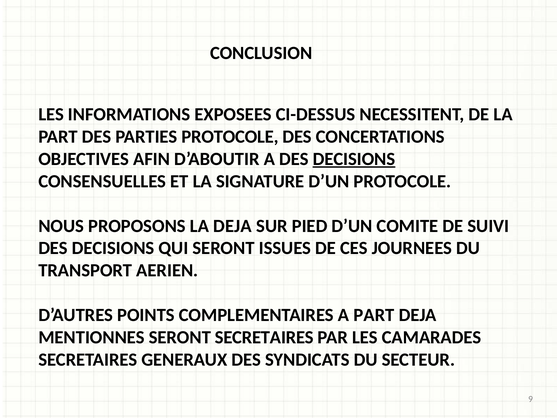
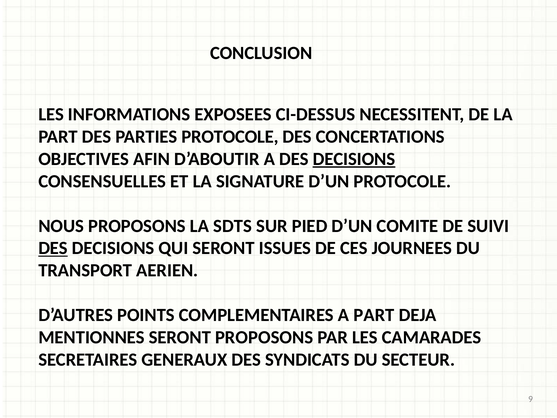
LA DEJA: DEJA -> SDTS (233, 226)
DES underline: none -> present (53, 248)
SERONT SECRETAIRES: SECRETAIRES -> PROPOSONS (264, 337)
